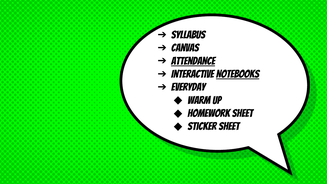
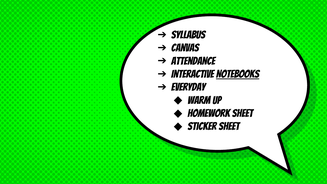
Attendance underline: present -> none (193, 61)
